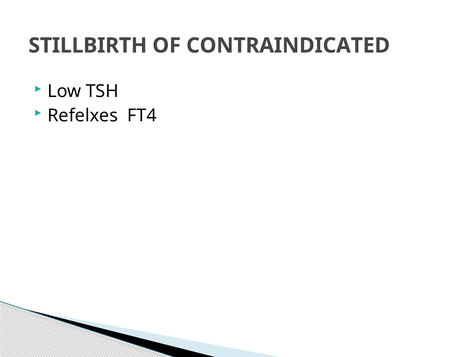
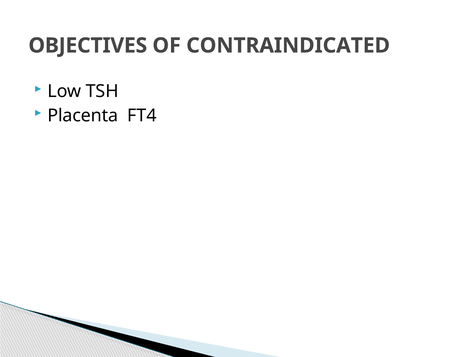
STILLBIRTH: STILLBIRTH -> OBJECTIVES (88, 45)
Refelxes: Refelxes -> Placenta (83, 115)
